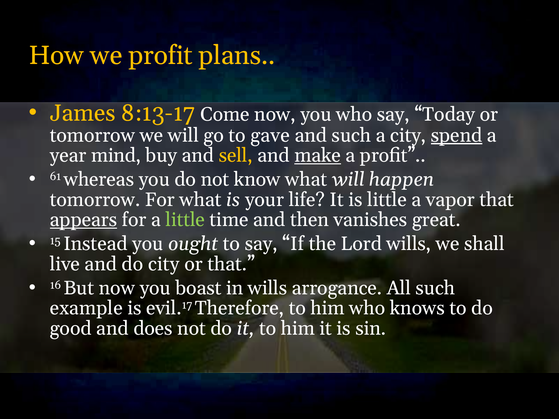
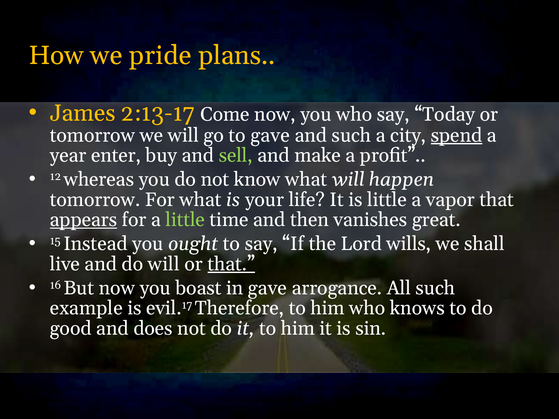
we profit: profit -> pride (160, 55)
8:13-17: 8:13-17 -> 2:13-17 (158, 113)
mind: mind -> enter (116, 156)
sell colour: yellow -> light green (236, 156)
make underline: present -> none (318, 156)
61: 61 -> 12 (55, 177)
do city: city -> will (164, 264)
that underline: none -> present (231, 264)
in wills: wills -> gave (267, 288)
